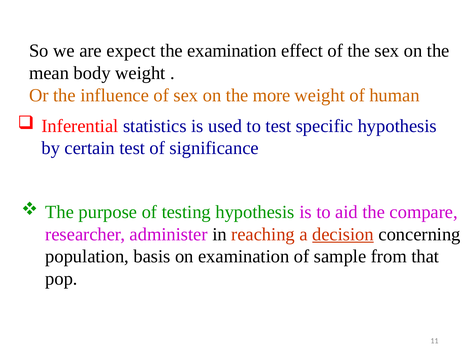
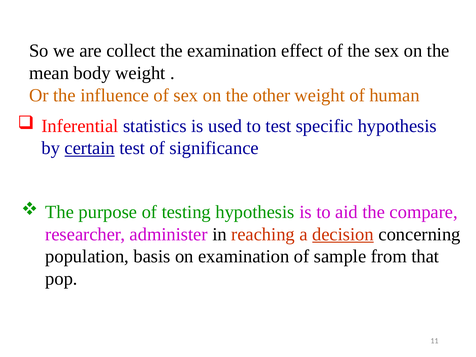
expect: expect -> collect (131, 51)
more: more -> other (272, 95)
certain underline: none -> present (90, 148)
